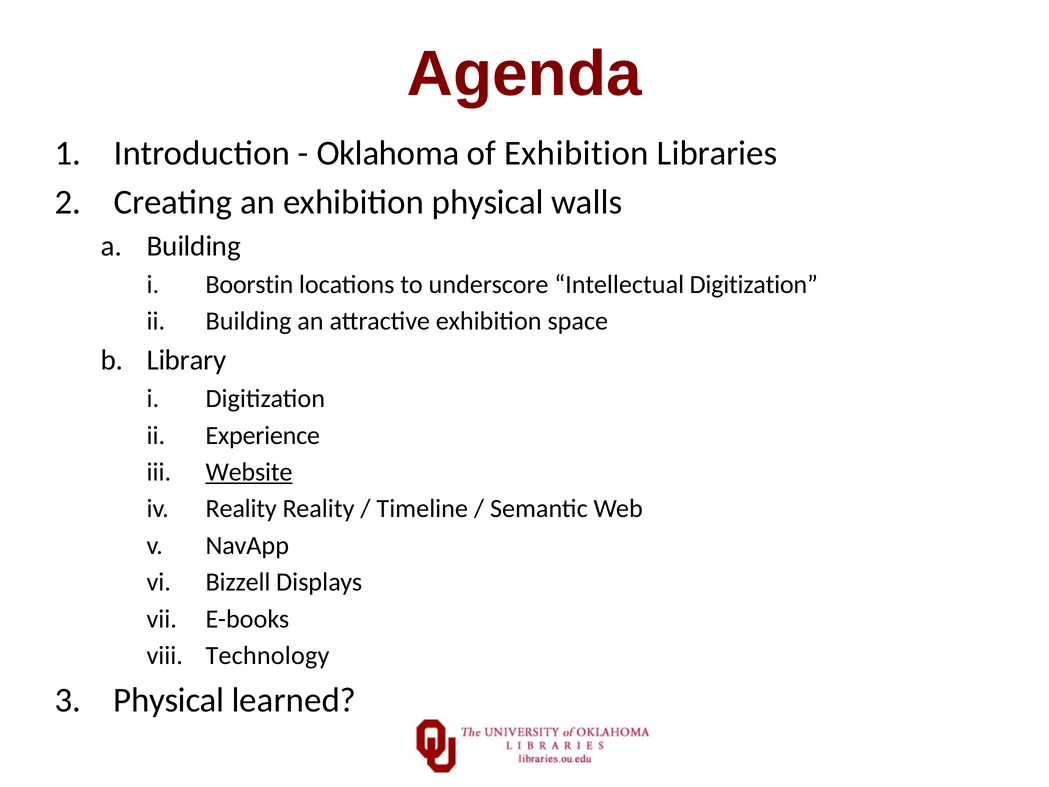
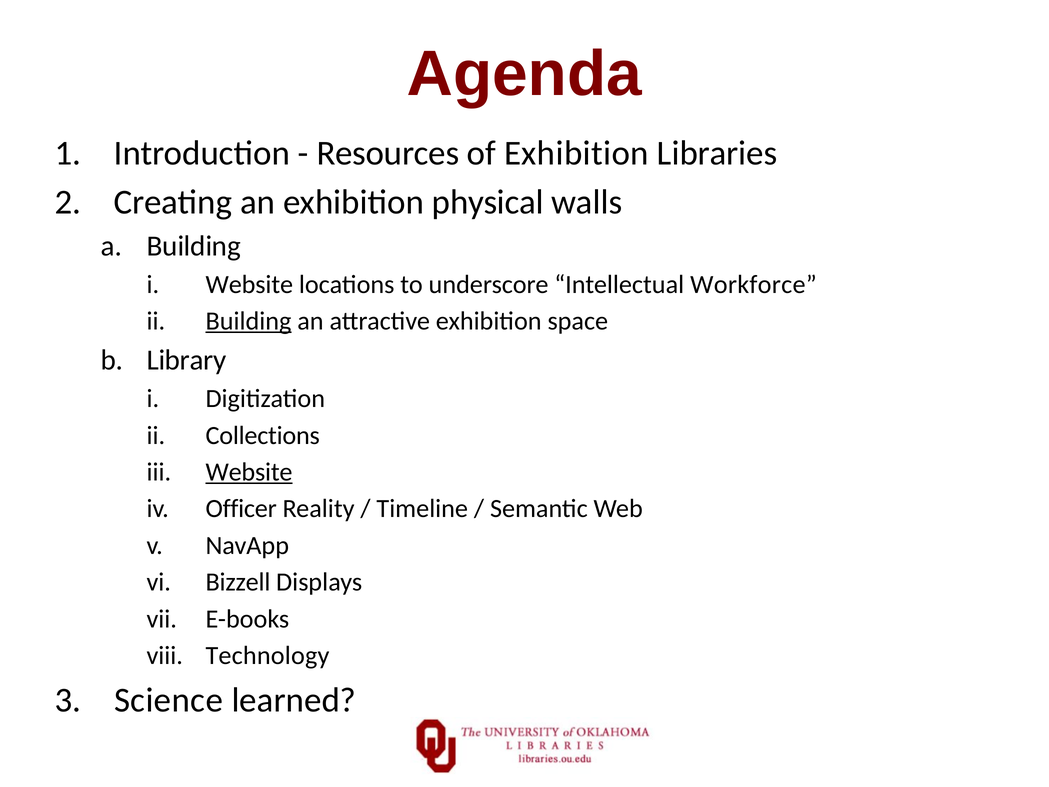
Oklahoma: Oklahoma -> Resources (388, 153)
Boorstin: Boorstin -> Website (249, 284)
Intellectual Digitization: Digitization -> Workforce (754, 284)
Building underline: none -> present (248, 321)
Experience: Experience -> Collections (263, 435)
Reality: Reality -> Officer (241, 509)
Physical: Physical -> Science (169, 700)
